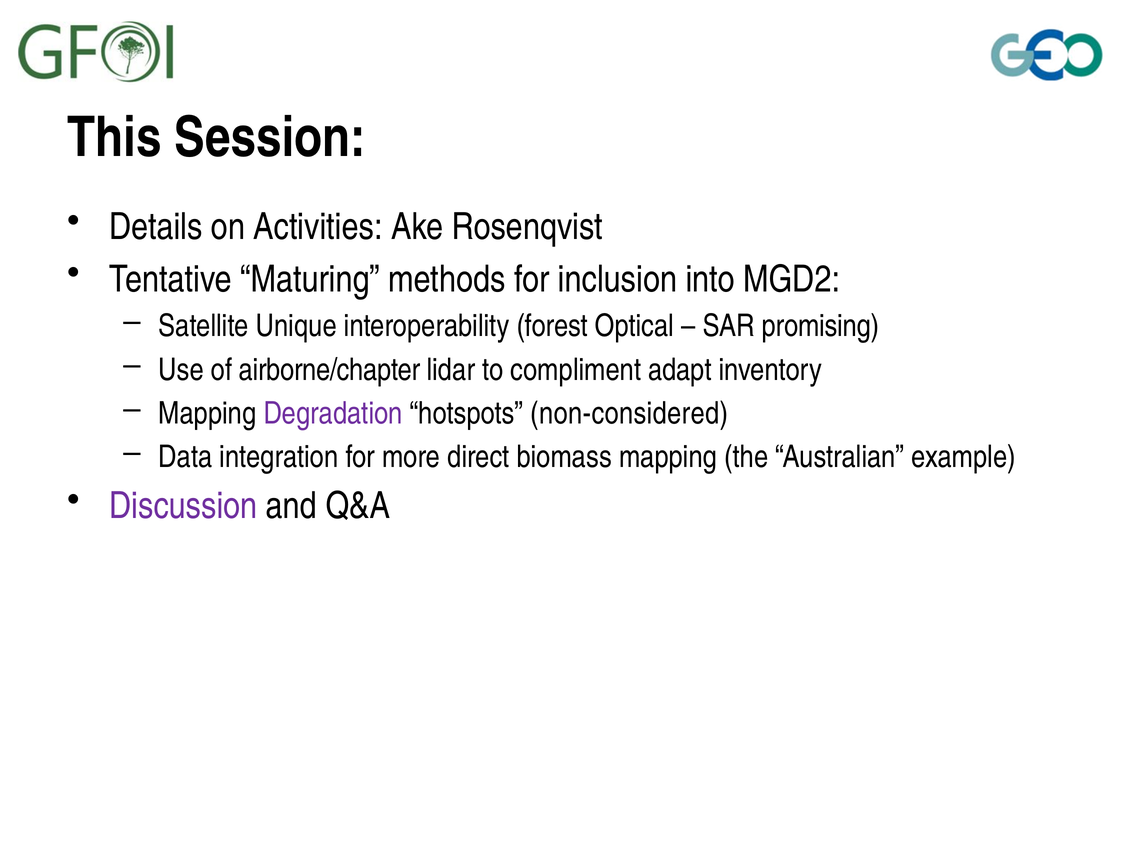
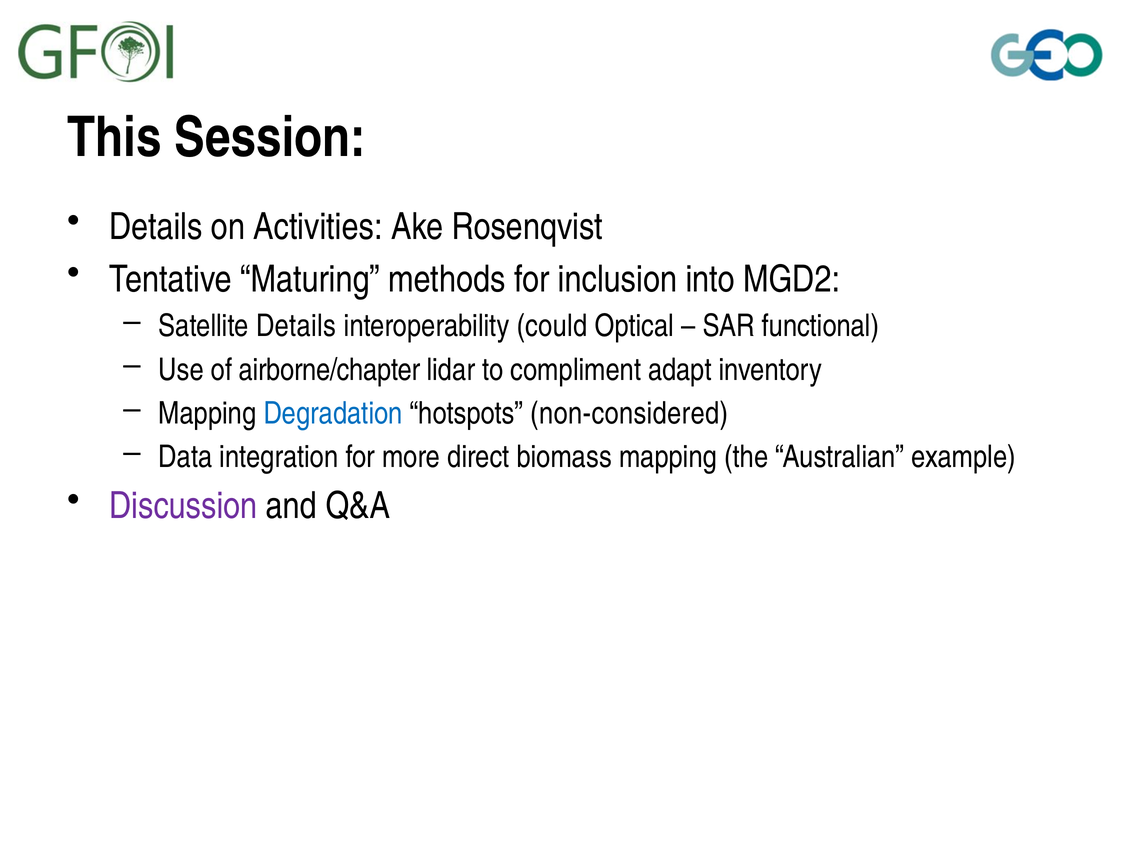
Satellite Unique: Unique -> Details (296, 326)
forest: forest -> could (552, 326)
promising: promising -> functional (820, 326)
Degradation colour: purple -> blue (333, 413)
